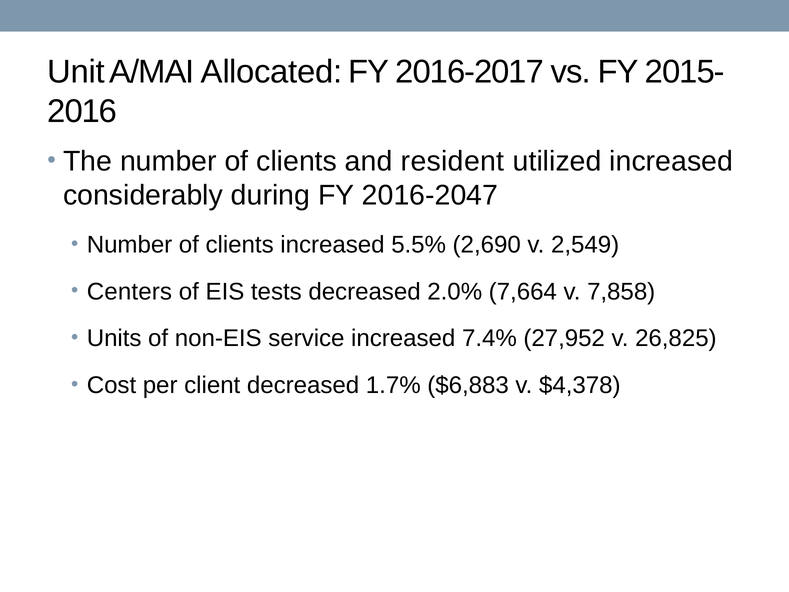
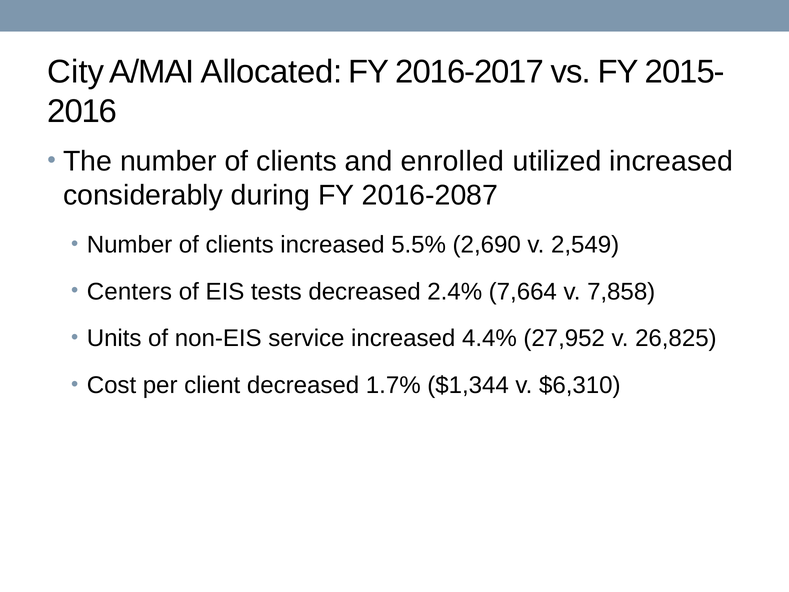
Unit: Unit -> City (76, 72)
resident: resident -> enrolled (453, 161)
2016-2047: 2016-2047 -> 2016-2087 (430, 195)
2.0%: 2.0% -> 2.4% (455, 291)
7.4%: 7.4% -> 4.4% (489, 338)
$6,883: $6,883 -> $1,344 (468, 385)
$4,378: $4,378 -> $6,310 (580, 385)
